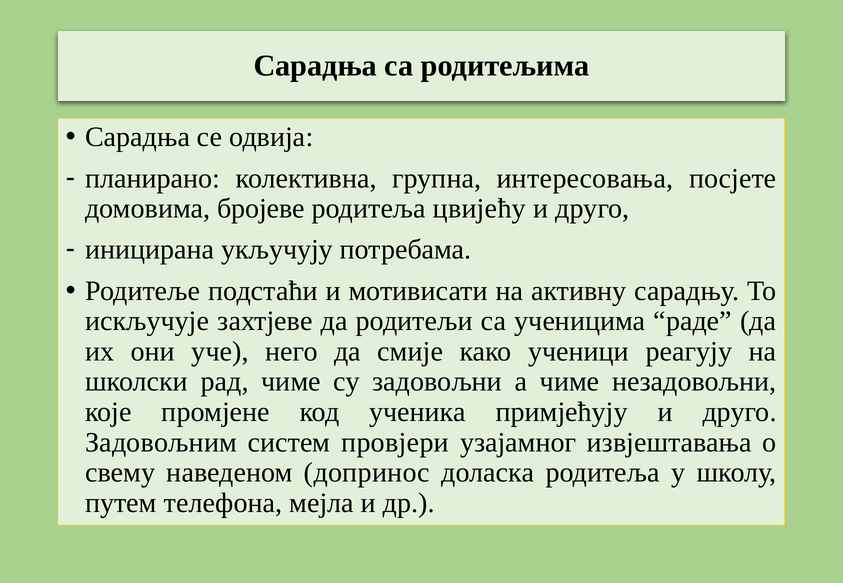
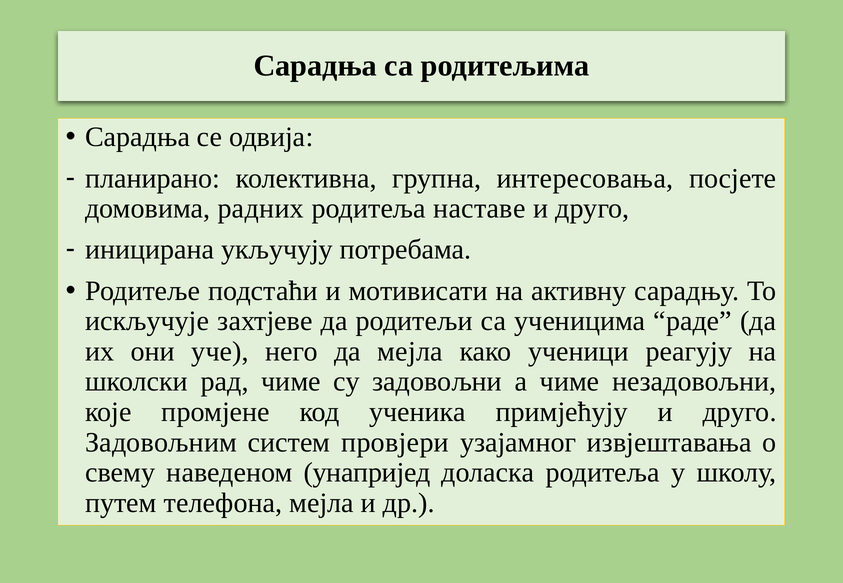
бројеве: бројеве -> радних (261, 209)
цвијећу: цвијећу -> наставе (479, 209)
да смије: смије -> мејла (410, 352)
допринос: допринос -> унапријед (367, 473)
